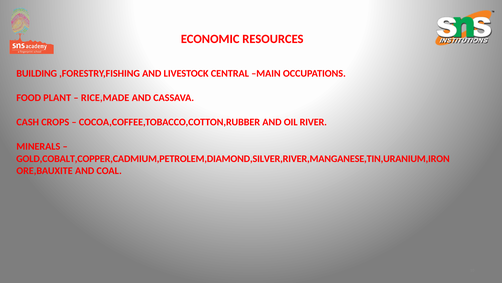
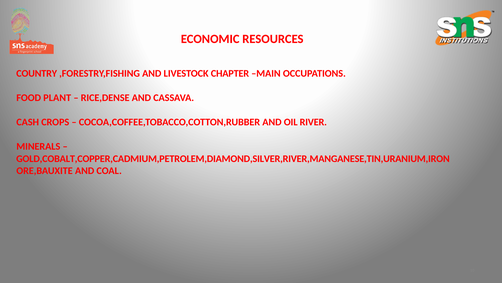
BUILDING: BUILDING -> COUNTRY (37, 73)
CENTRAL: CENTRAL -> CHAPTER (230, 73)
RICE,MADE: RICE,MADE -> RICE,DENSE (105, 98)
